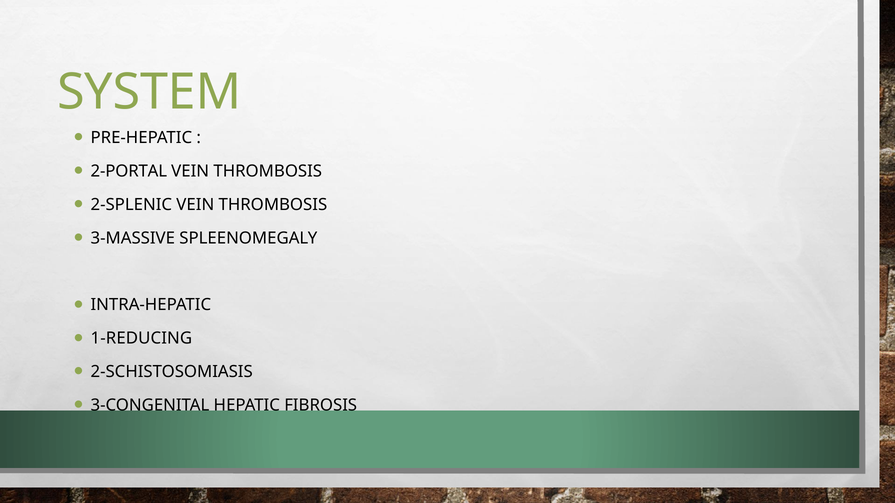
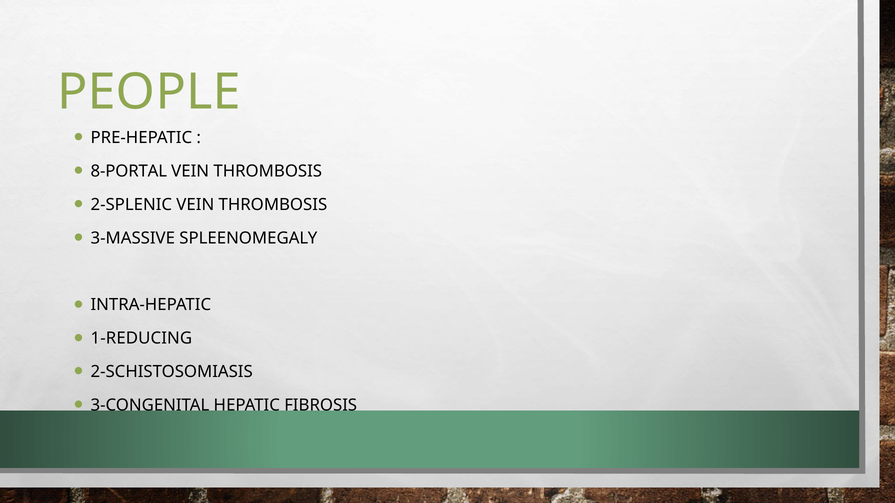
SYSTEM: SYSTEM -> PEOPLE (149, 92)
2-PORTAL: 2-PORTAL -> 8-PORTAL (129, 171)
